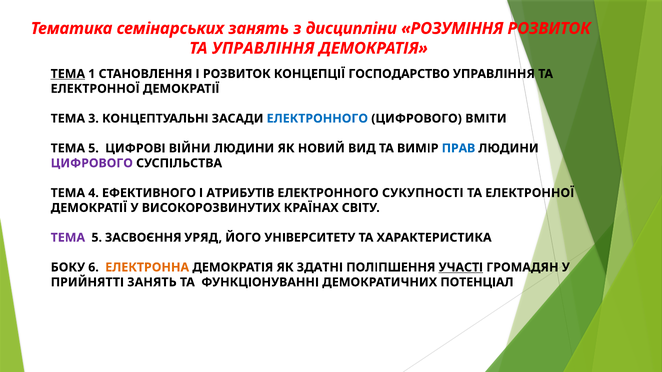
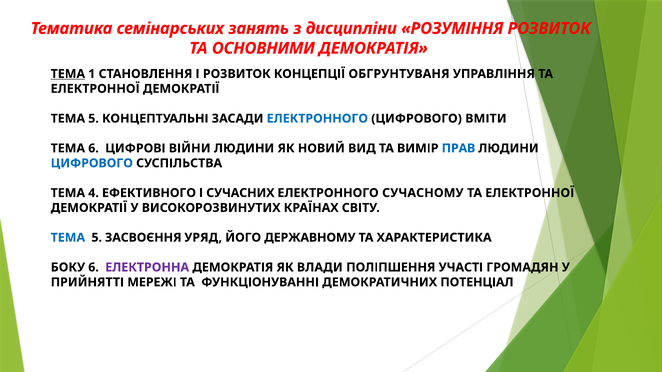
ТА УПРАВЛІННЯ: УПРАВЛІННЯ -> ОСНОВНИМИ (263, 48)
ГОСПОДАРСТВО: ГОСПОДАРСТВО -> ОБГРУНТУВАНЯ (399, 74)
3: 3 -> 5 (94, 119)
5: 5 -> 6 (94, 148)
ЦИФРОВОГО colour: purple -> blue (92, 163)
АТРИБУТІВ: АТРИБУТІВ -> СУЧАСНИХ (240, 193)
СУКУПНОСТІ: СУКУПНОСТІ -> СУЧАСНОМУ (423, 193)
ТЕМА colour: purple -> blue (68, 238)
УНІВЕРСИТЕТУ: УНІВЕРСИТЕТУ -> ДЕРЖАВНОМУ (310, 238)
ЕЛЕКТРОННА colour: orange -> purple (147, 268)
ЗДАТНІ: ЗДАТНІ -> ВЛАДИ (320, 268)
УЧАСТІ underline: present -> none (461, 268)
ПРИЙНЯТТІ ЗАНЯТЬ: ЗАНЯТЬ -> МЕРЕЖІ (152, 282)
